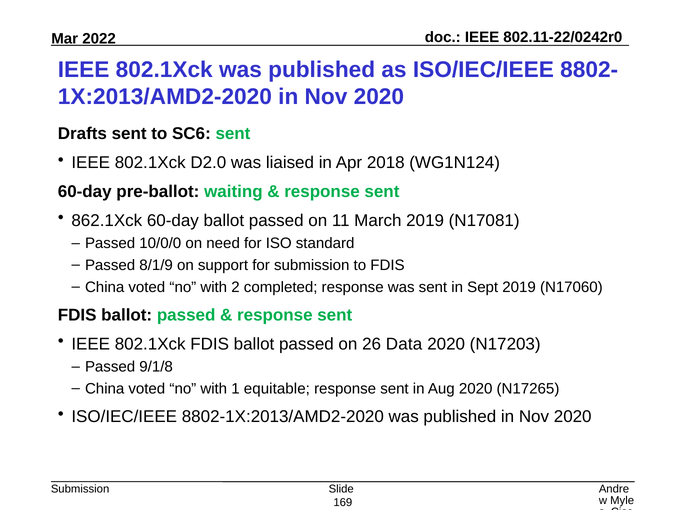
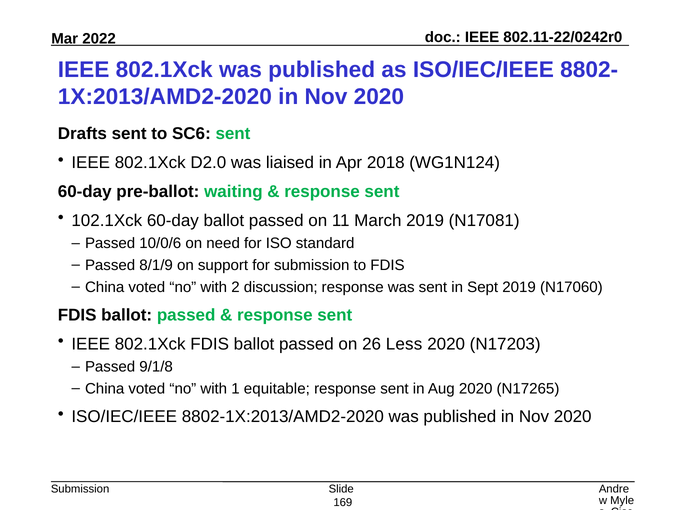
862.1Xck: 862.1Xck -> 102.1Xck (107, 221)
10/0/0: 10/0/0 -> 10/0/6 (160, 243)
completed: completed -> discussion (281, 287)
Data: Data -> Less (404, 344)
